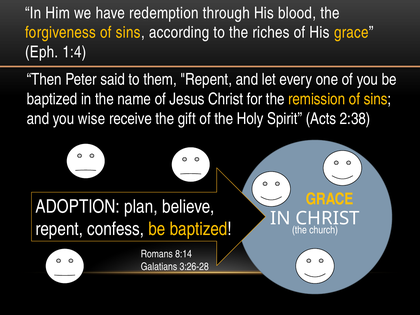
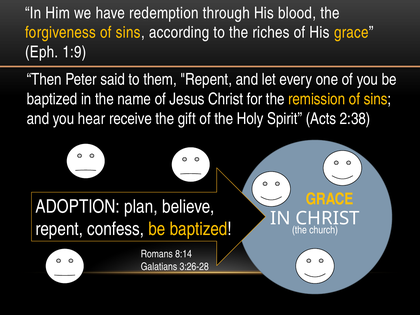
1:4: 1:4 -> 1:9 (74, 52)
wise: wise -> hear (92, 119)
